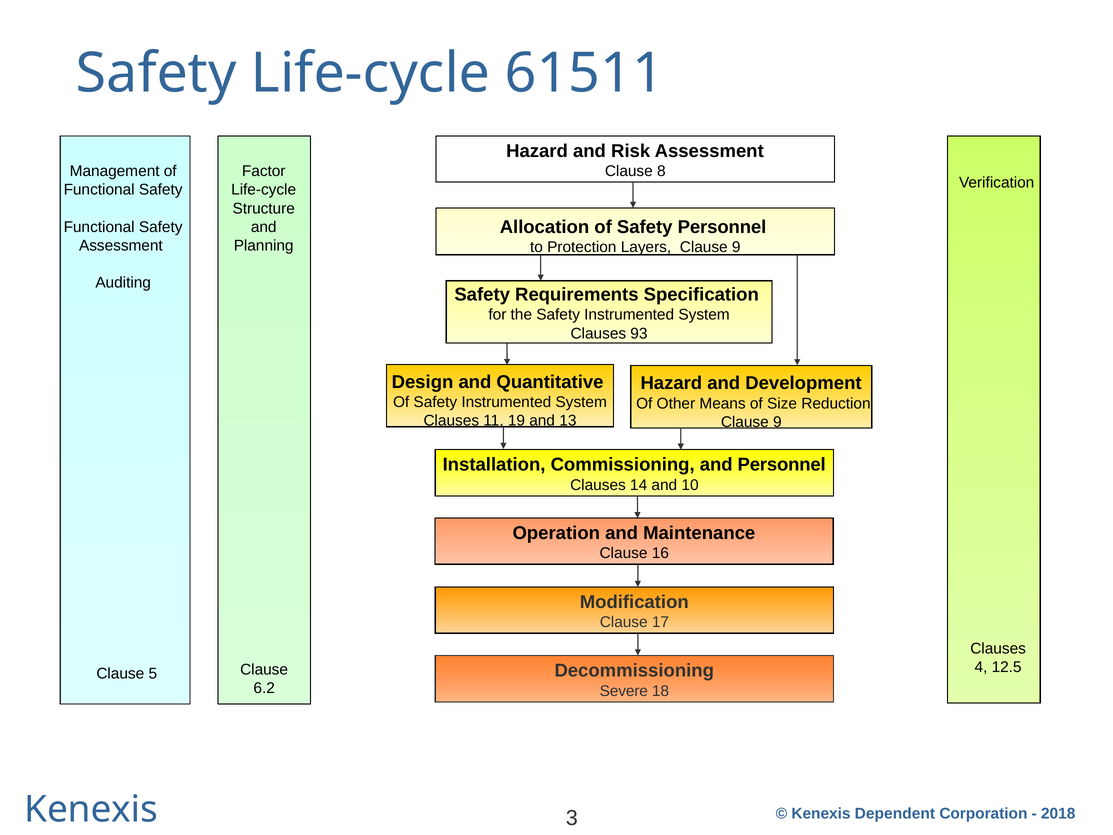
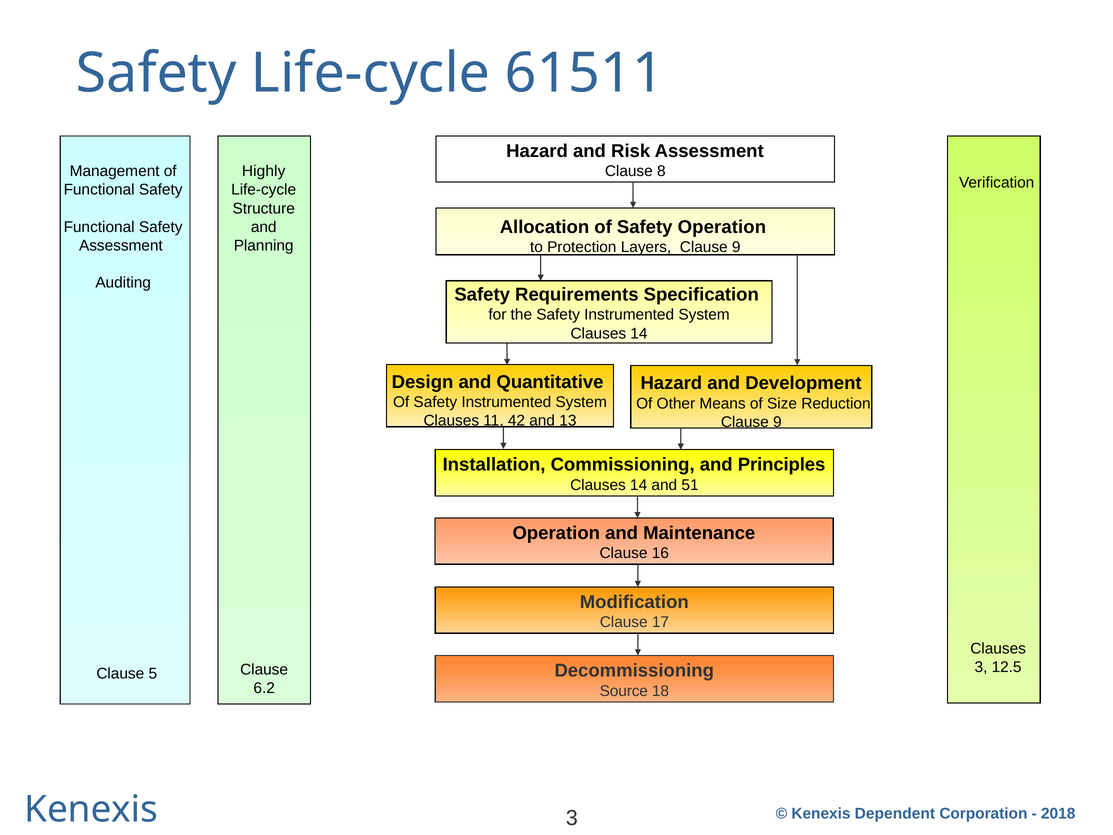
Factor: Factor -> Highly (264, 171)
Safety Personnel: Personnel -> Operation (722, 227)
93: 93 -> 14 (639, 333)
19: 19 -> 42 (517, 421)
and Personnel: Personnel -> Principles (782, 465)
10: 10 -> 51 (690, 485)
4: 4 -> 3 (981, 667)
Severe: Severe -> Source (624, 691)
